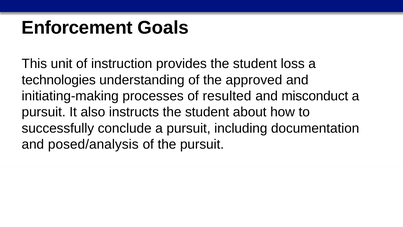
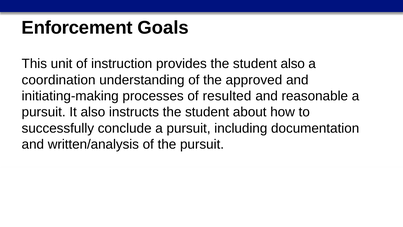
student loss: loss -> also (293, 64)
technologies: technologies -> coordination (59, 80)
misconduct: misconduct -> reasonable (315, 96)
posed/analysis: posed/analysis -> written/analysis (93, 144)
